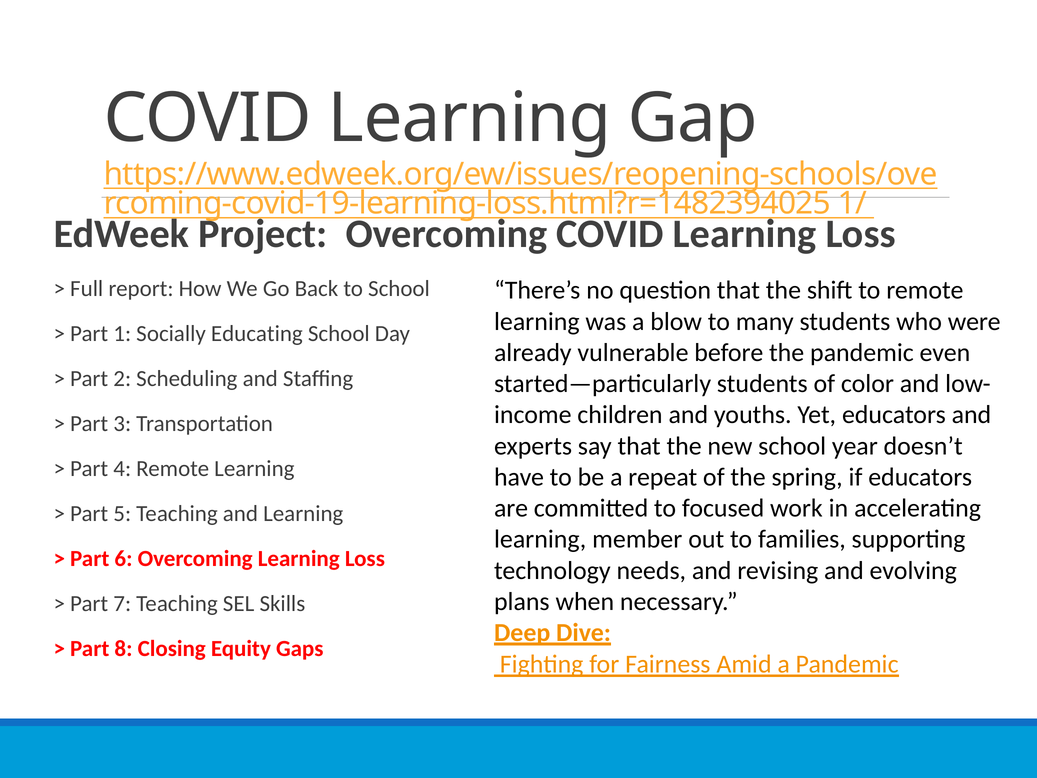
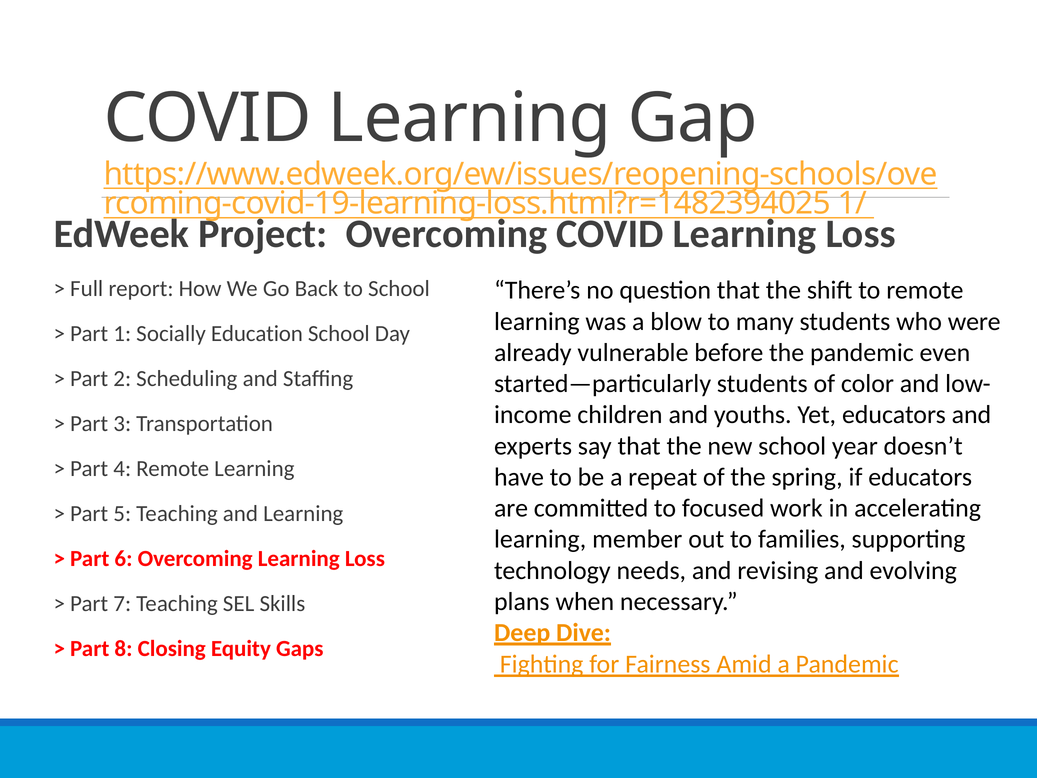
Educating: Educating -> Education (257, 334)
